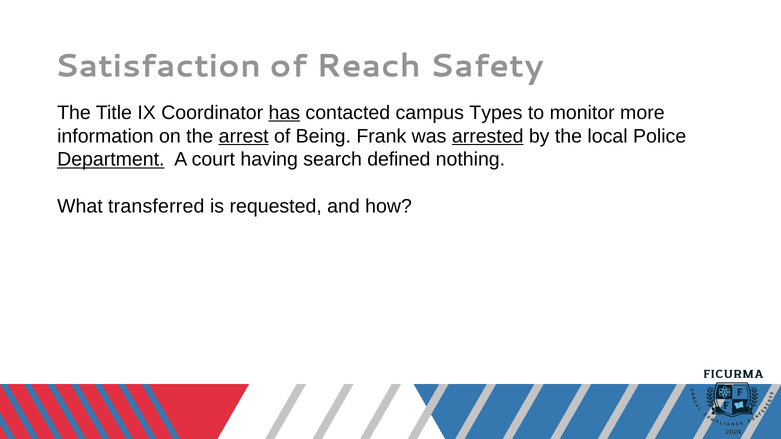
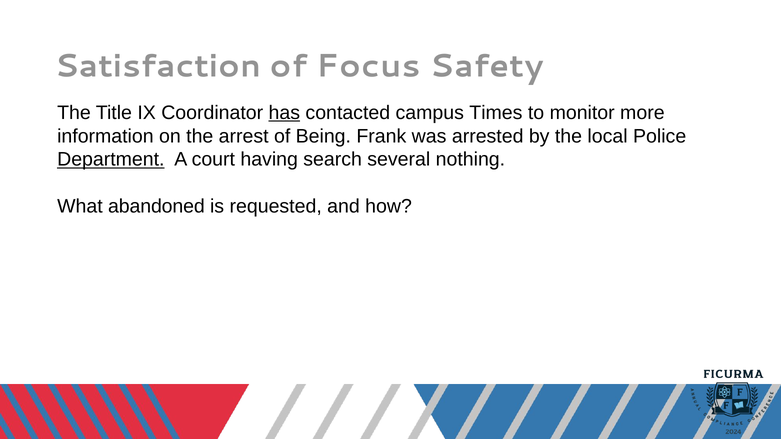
Reach: Reach -> Focus (368, 66)
Types: Types -> Times (496, 113)
arrest underline: present -> none (244, 136)
arrested underline: present -> none (488, 136)
defined: defined -> several (399, 160)
transferred: transferred -> abandoned (156, 206)
